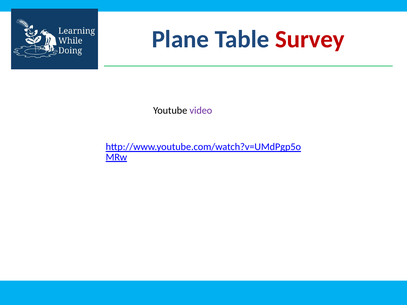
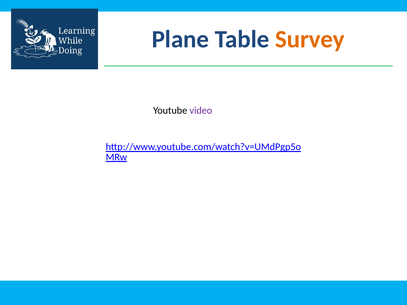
Survey colour: red -> orange (310, 39)
